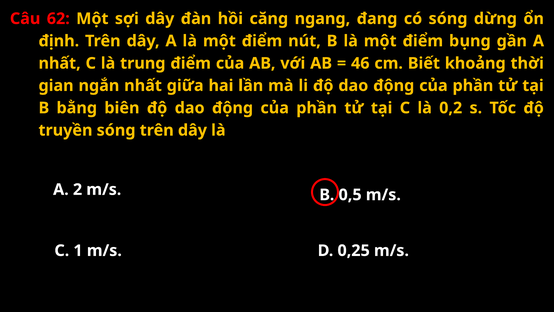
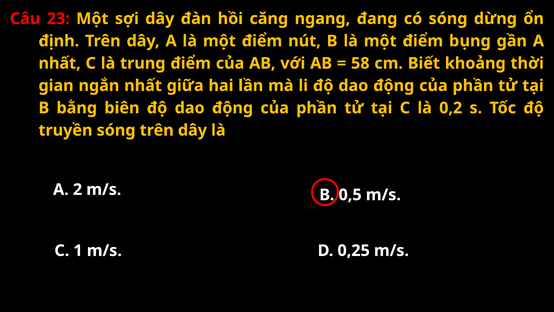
62: 62 -> 23 (58, 19)
46: 46 -> 58 (360, 63)
